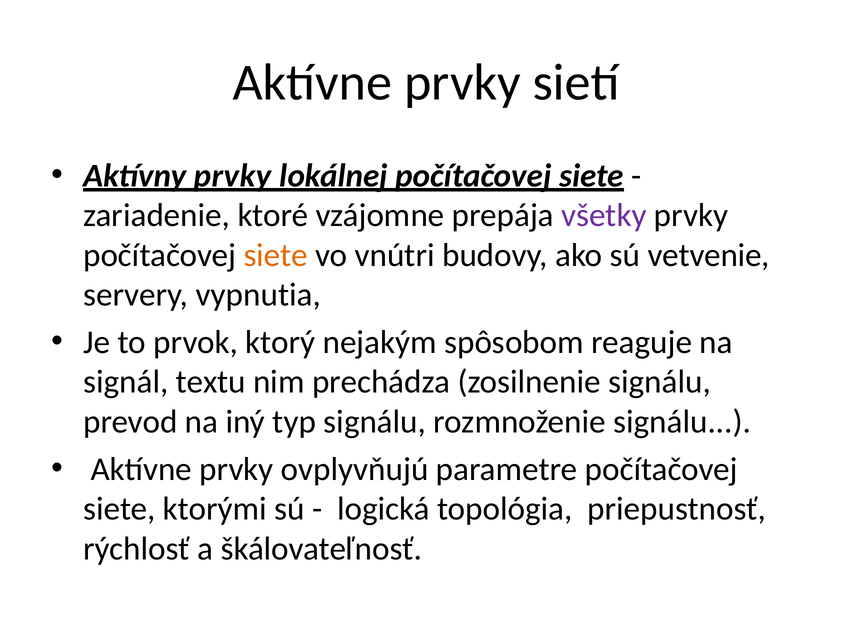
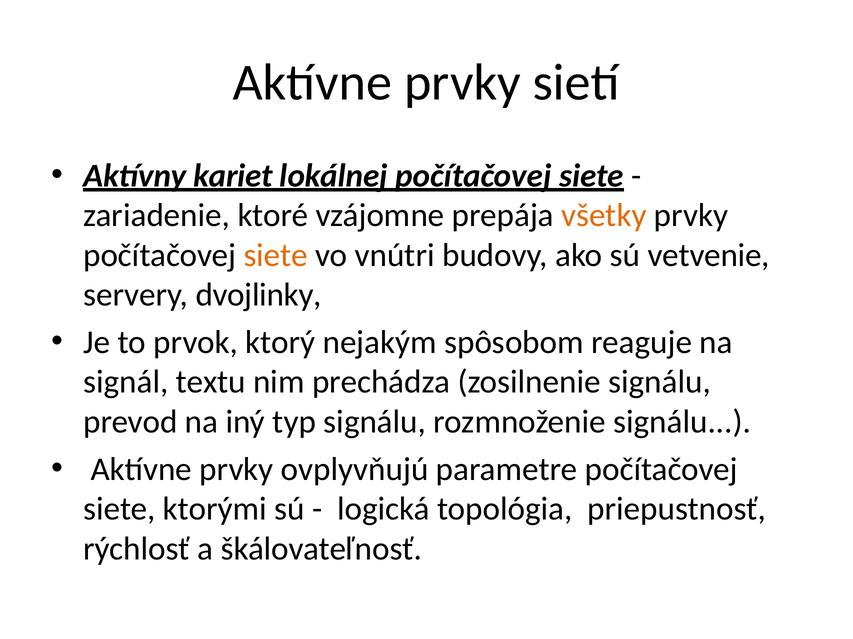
Aktívny prvky: prvky -> kariet (233, 176)
všetky colour: purple -> orange (604, 216)
vypnutia: vypnutia -> dvojlinky (259, 295)
